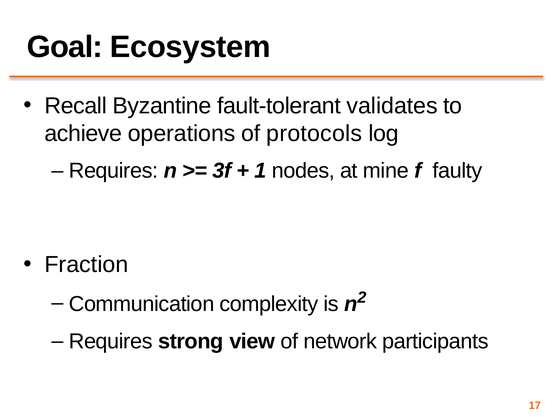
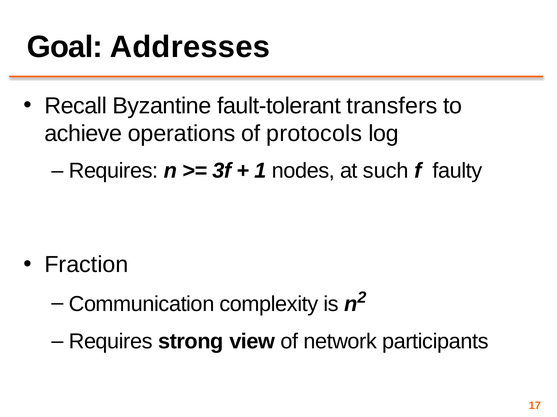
Ecosystem: Ecosystem -> Addresses (190, 47)
validates: validates -> transfers (392, 106)
mine: mine -> such (386, 171)
